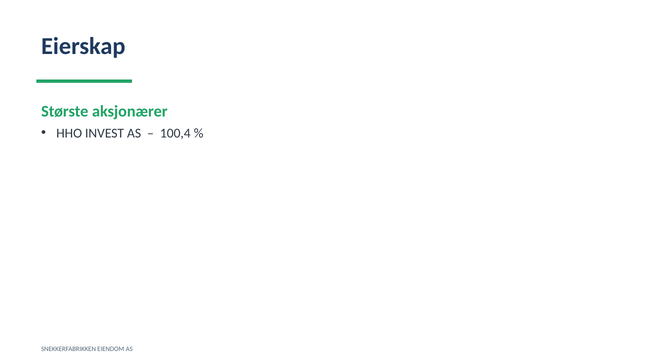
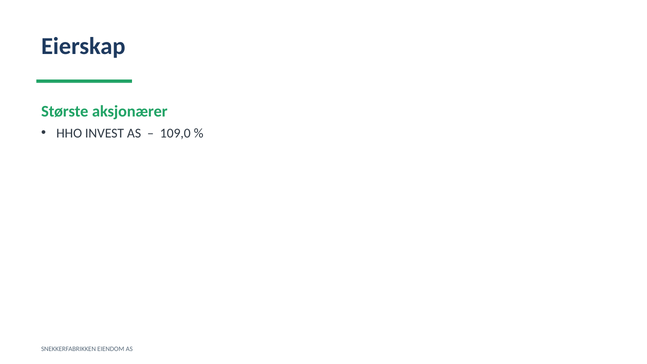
100,4: 100,4 -> 109,0 (175, 133)
